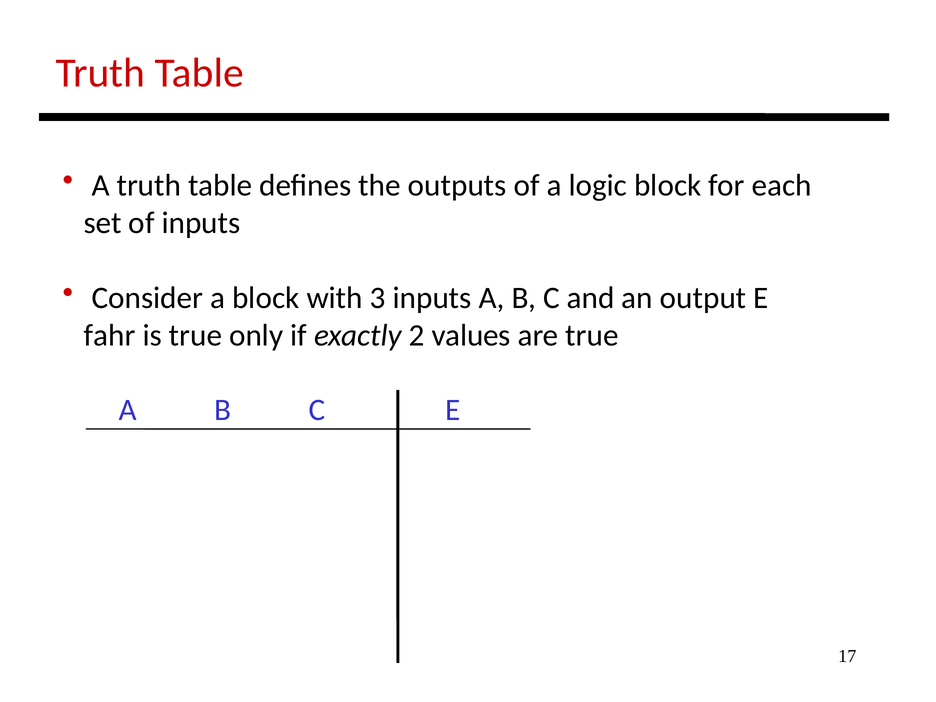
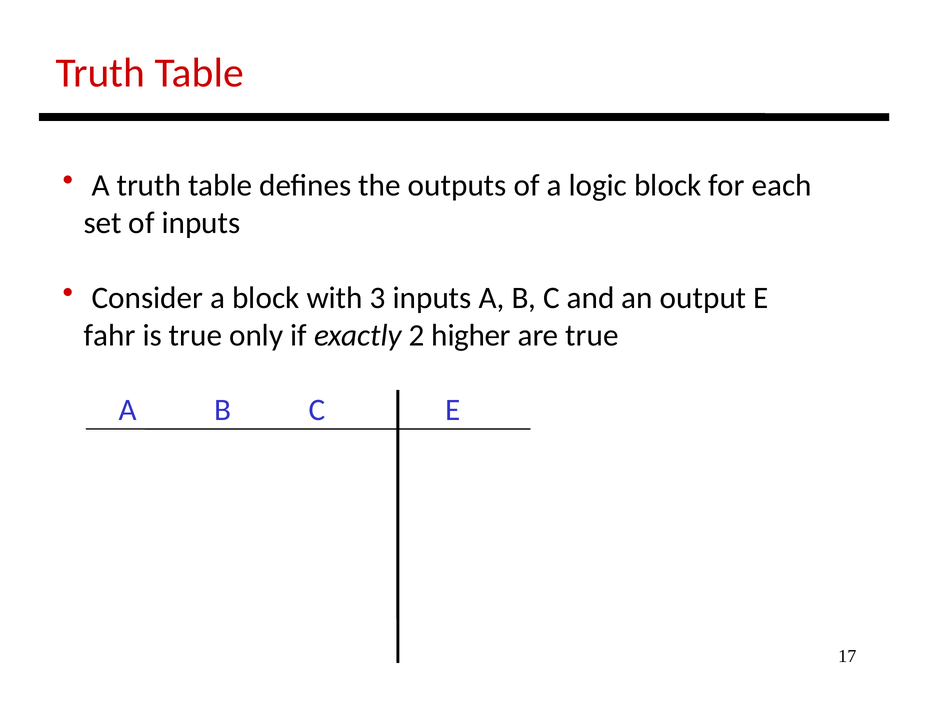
values: values -> higher (471, 335)
